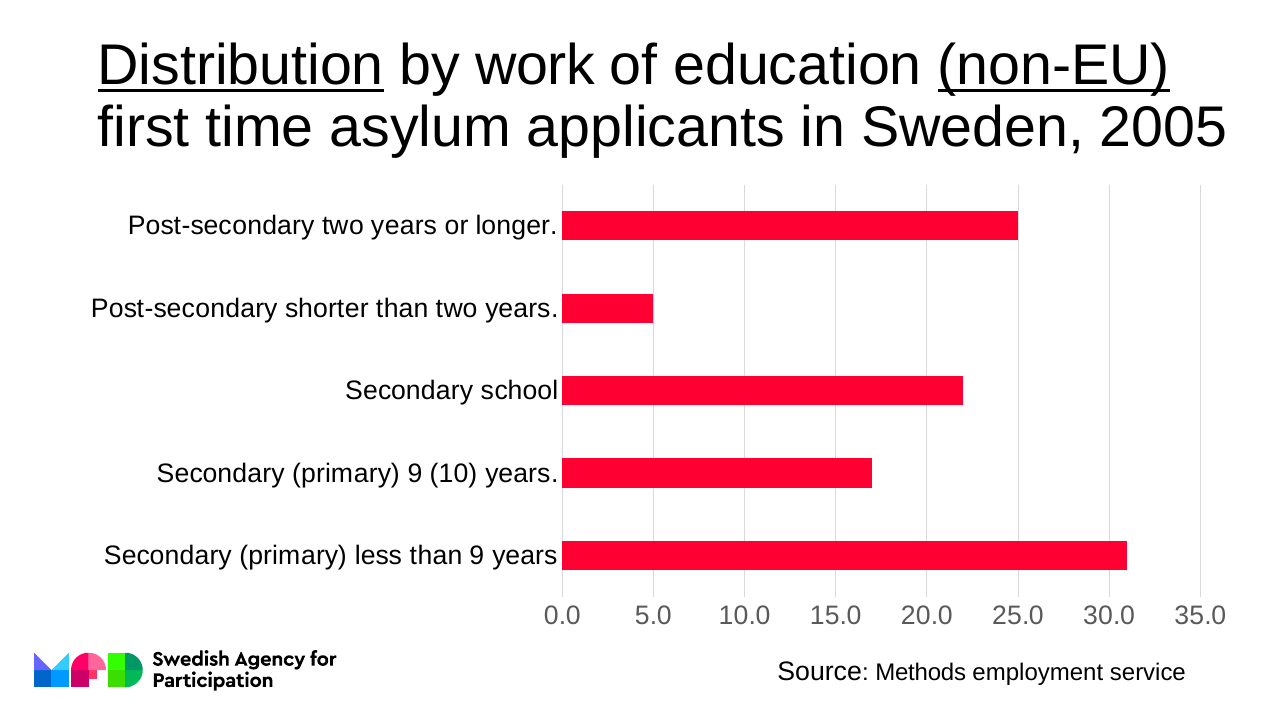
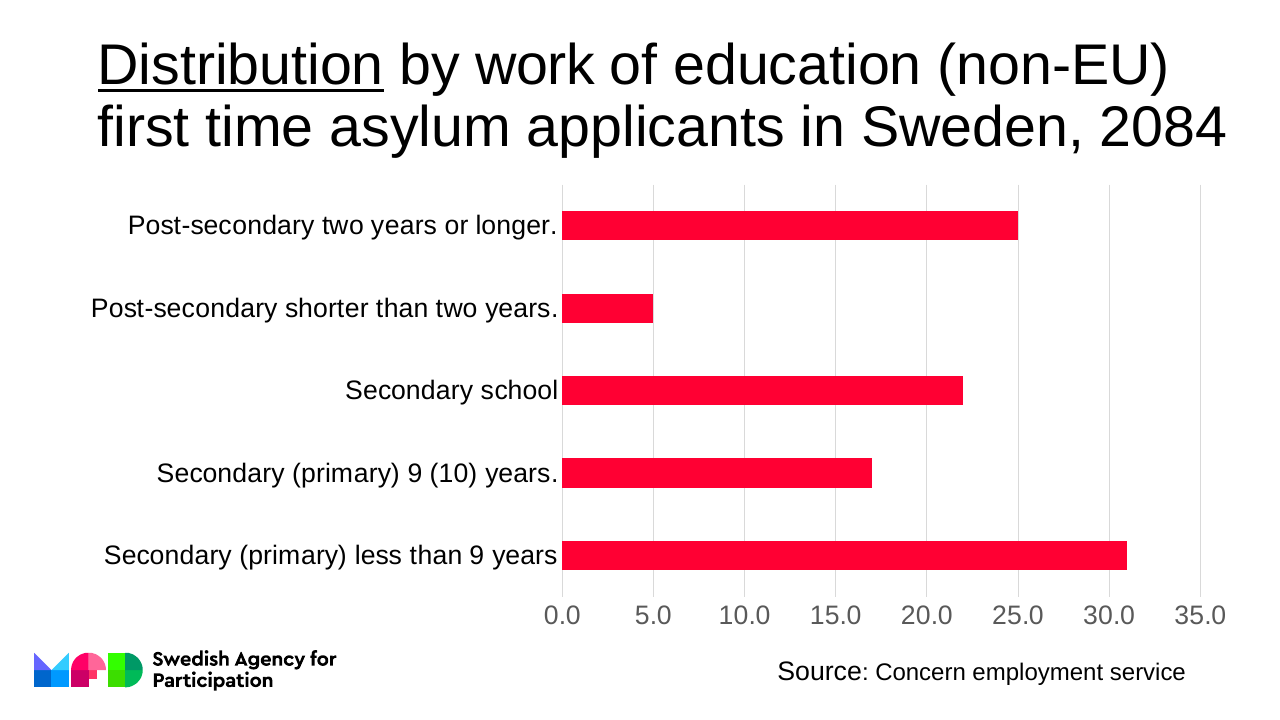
non-EU underline: present -> none (1054, 66)
2005: 2005 -> 2084 (1164, 128)
Methods: Methods -> Concern (921, 672)
